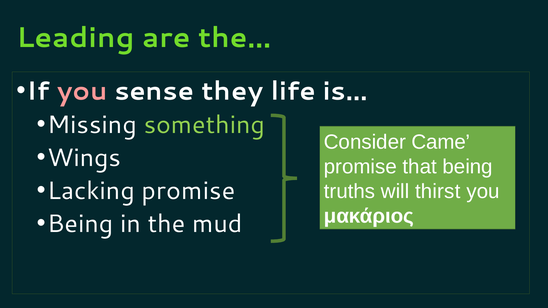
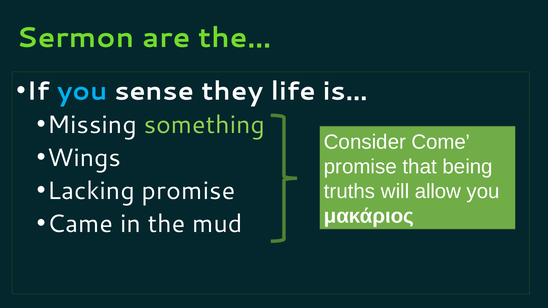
Leading: Leading -> Sermon (75, 38)
you colour: pink -> light blue (82, 91)
Came: Came -> Come (441, 142)
thirst: thirst -> allow (438, 192)
Being: Being -> Came (80, 224)
